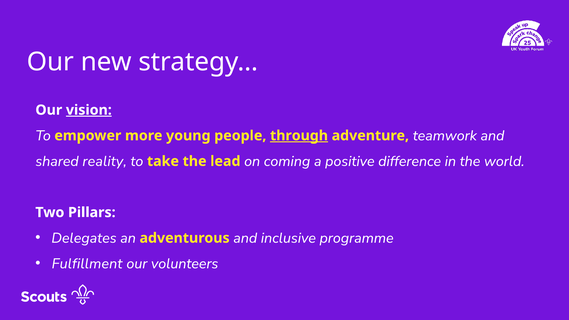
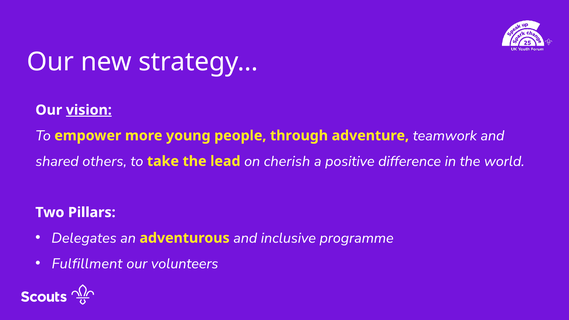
through underline: present -> none (299, 136)
reality: reality -> others (105, 161)
coming: coming -> cherish (287, 161)
